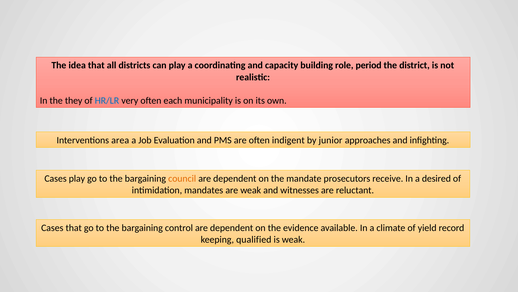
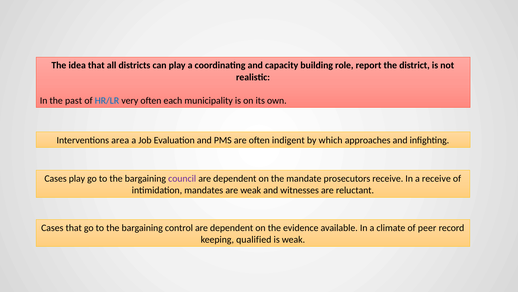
period: period -> report (369, 65)
they: they -> past (74, 100)
junior: junior -> which (331, 140)
council colour: orange -> purple (182, 178)
a desired: desired -> receive (436, 178)
yield: yield -> peer (427, 227)
